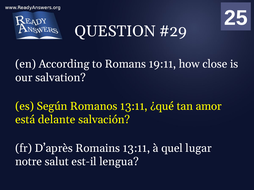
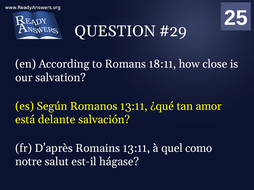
19:11: 19:11 -> 18:11 (162, 64)
lugar: lugar -> como (199, 149)
lengua: lengua -> hágase (119, 162)
